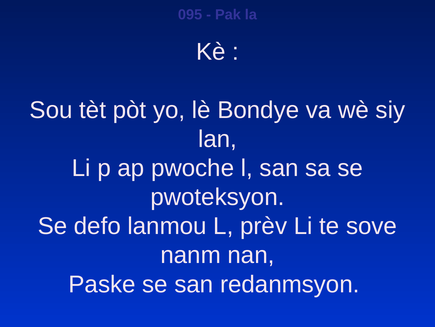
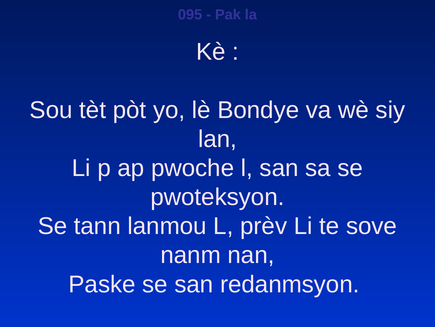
defo: defo -> tann (97, 226)
